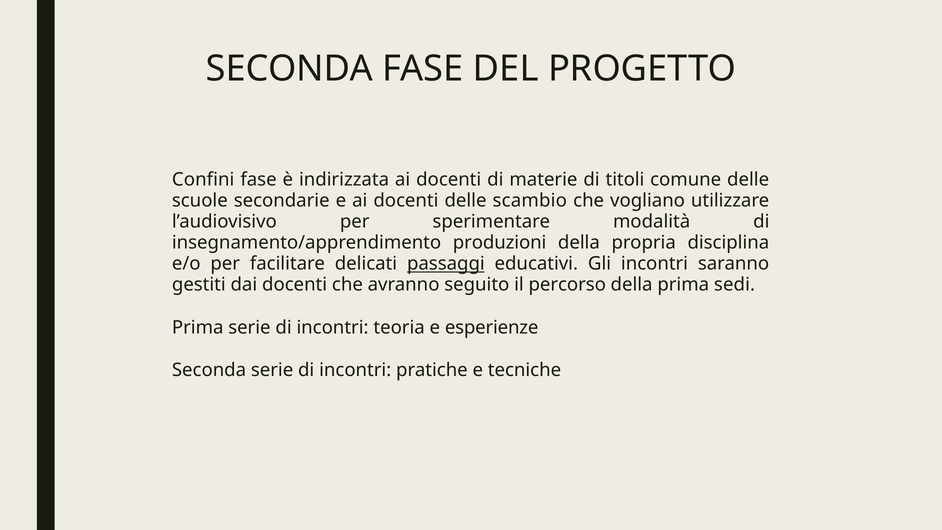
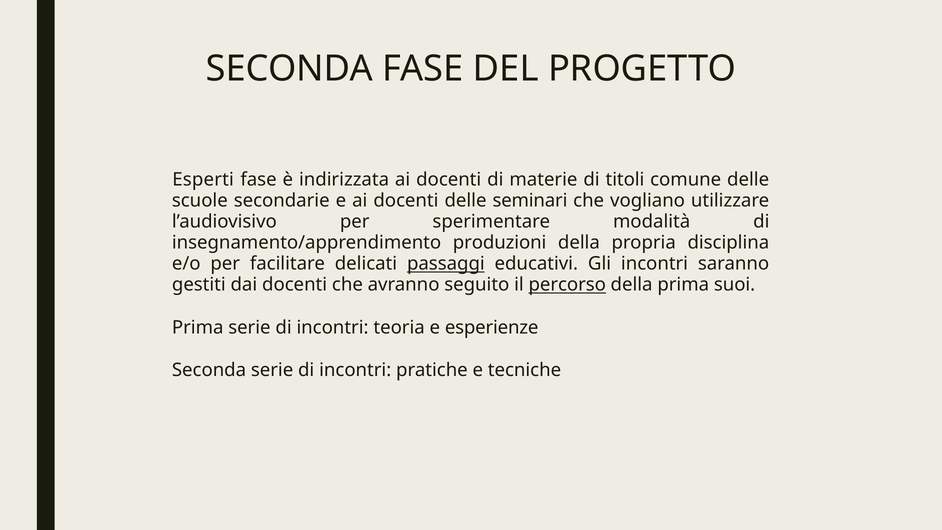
Confini: Confini -> Esperti (203, 180)
scambio: scambio -> seminari (530, 201)
percorso underline: none -> present (567, 285)
sedi: sedi -> suoi (735, 285)
